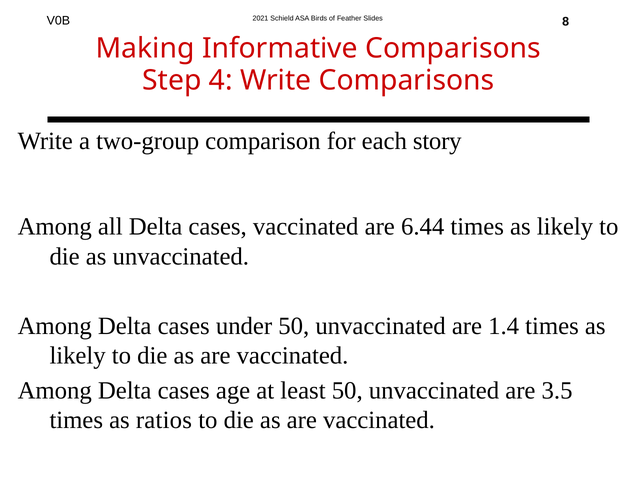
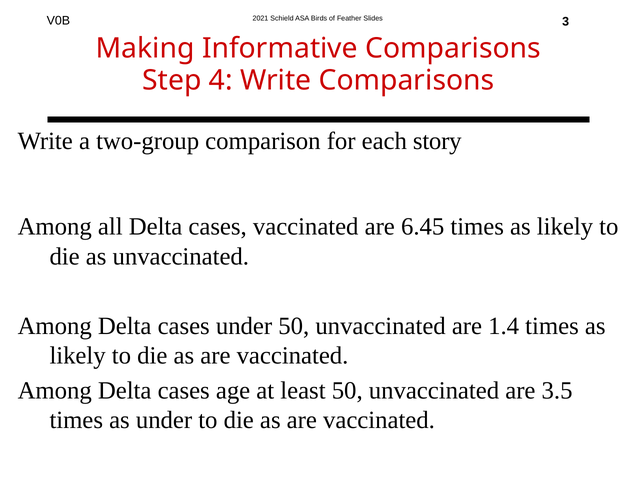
8: 8 -> 3 (566, 22)
6.44: 6.44 -> 6.45 (423, 227)
as ratios: ratios -> under (164, 420)
